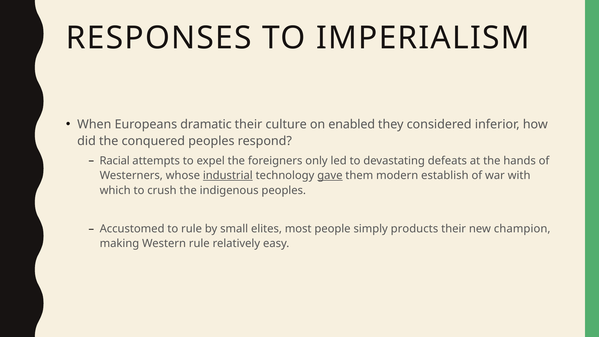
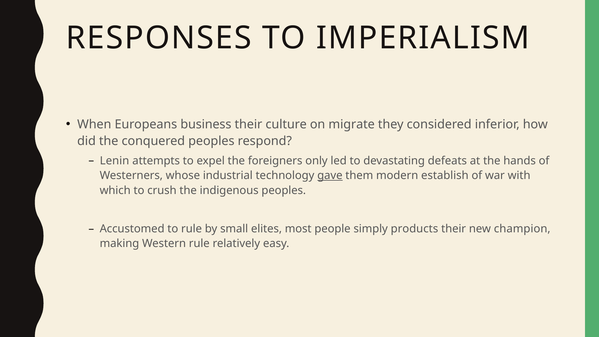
dramatic: dramatic -> business (206, 124)
enabled: enabled -> migrate (352, 124)
Racial: Racial -> Lenin (115, 161)
industrial underline: present -> none (228, 176)
